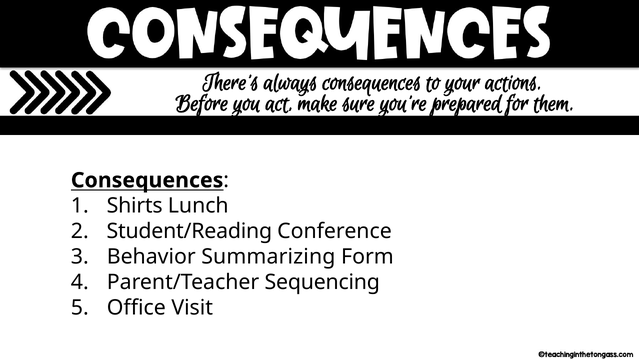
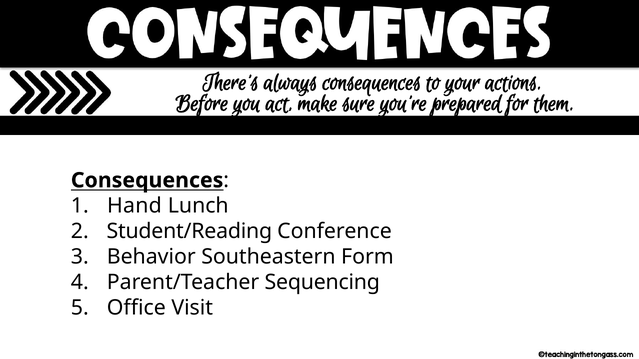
Shirts: Shirts -> Hand (134, 206)
Summarizing: Summarizing -> Southeastern (268, 257)
